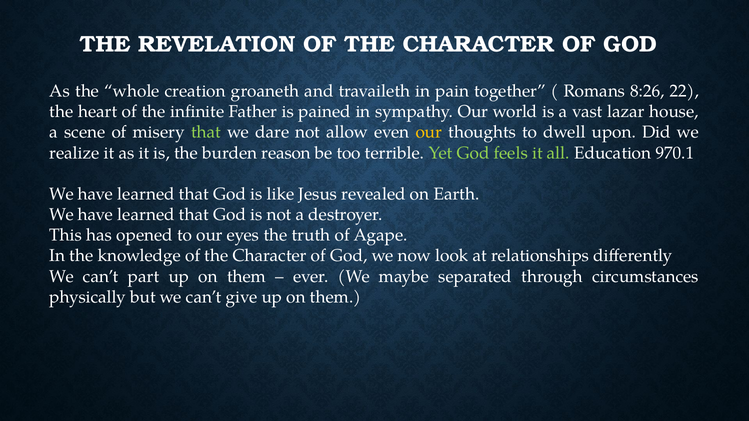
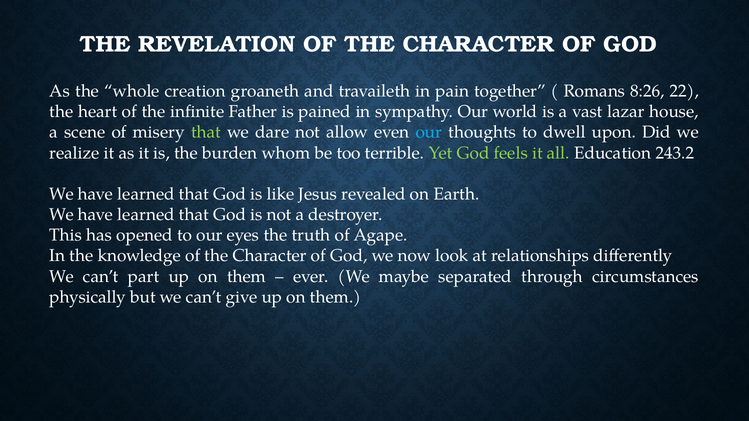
our colour: yellow -> light blue (429, 132)
reason: reason -> whom (286, 153)
970.1: 970.1 -> 243.2 (675, 153)
